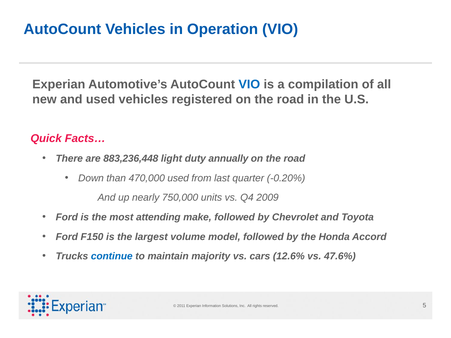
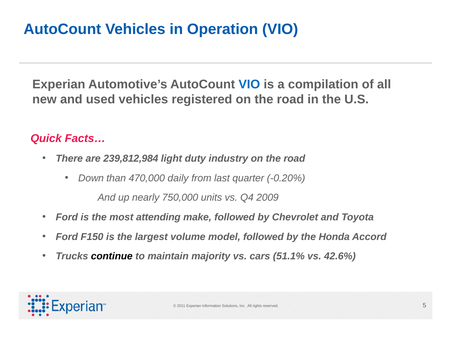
883,236,448: 883,236,448 -> 239,812,984 (131, 159)
annually: annually -> industry (228, 159)
470,000 used: used -> daily (178, 178)
continue colour: blue -> black (112, 256)
12.6%: 12.6% -> 51.1% (289, 256)
47.6%: 47.6% -> 42.6% (340, 256)
